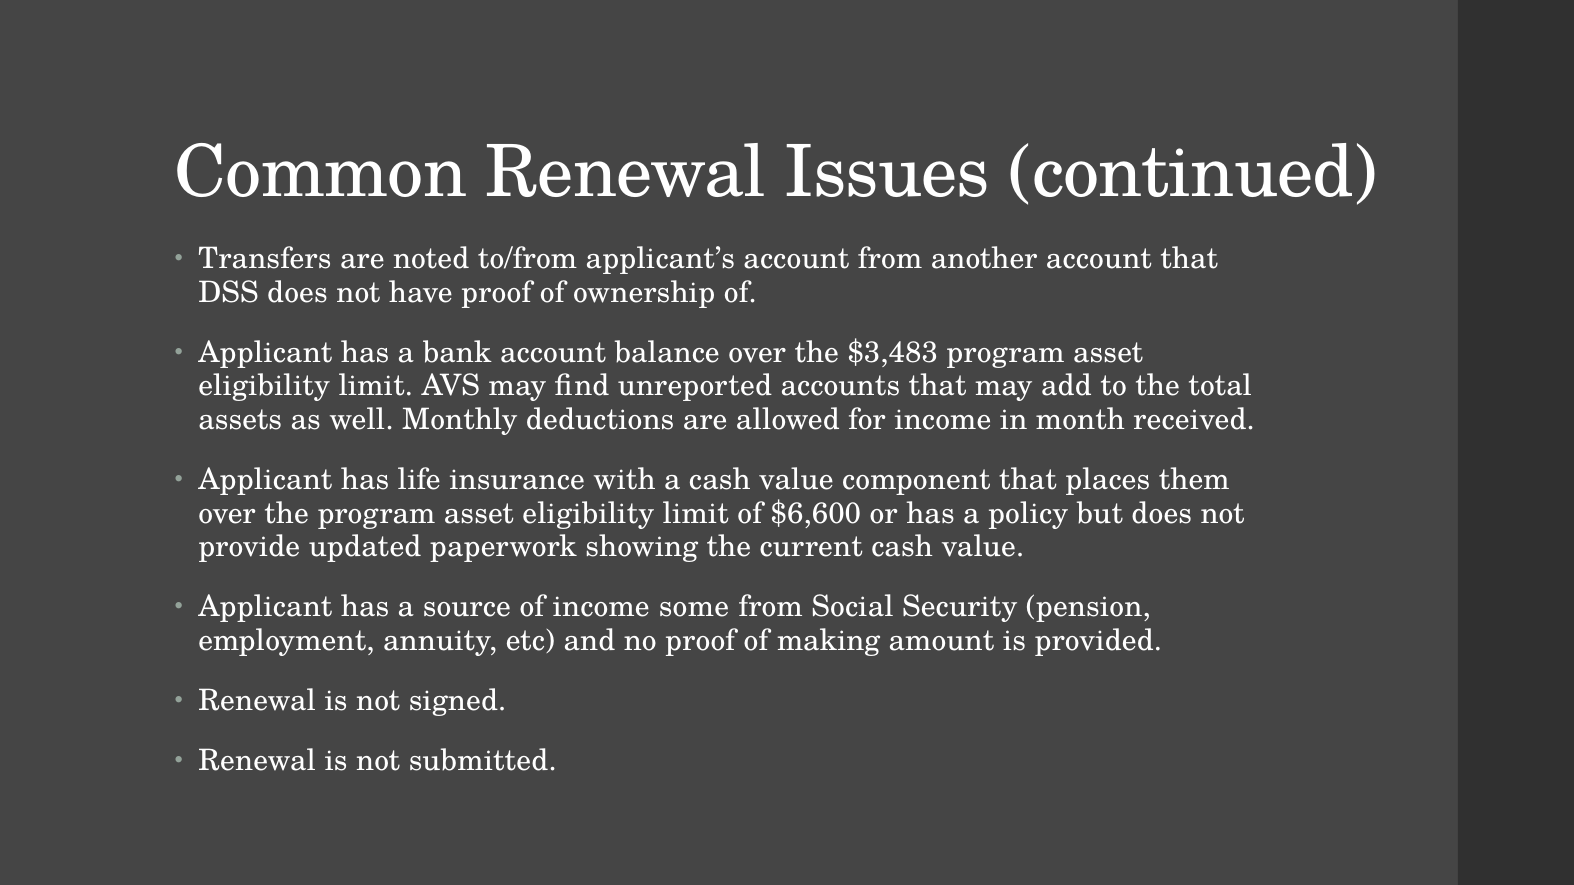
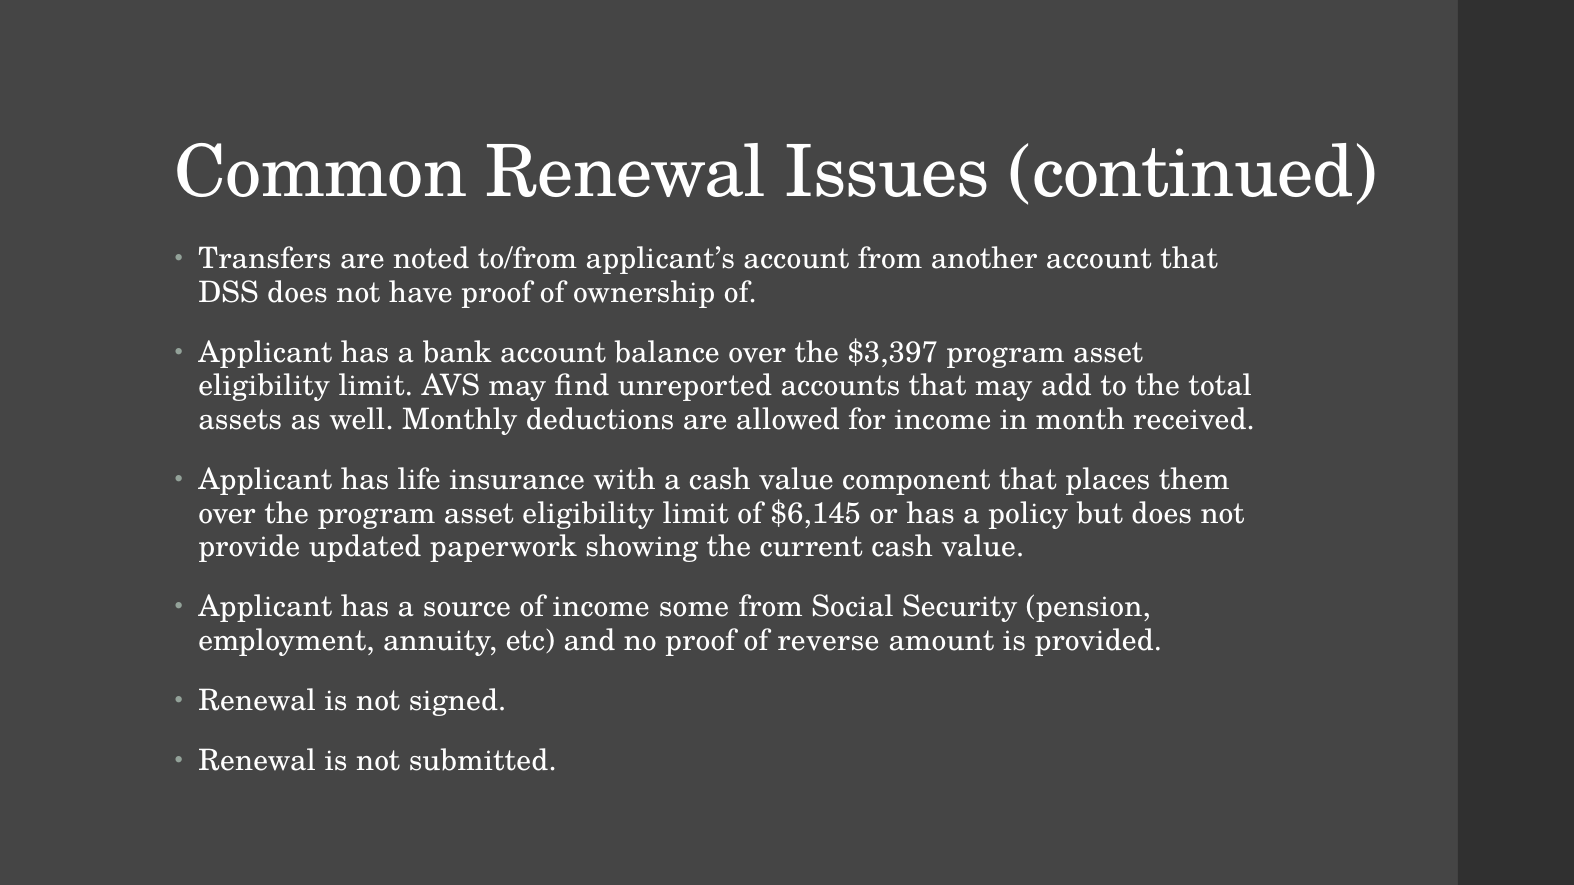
$3,483: $3,483 -> $3,397 (893, 353)
$6,600: $6,600 -> $6,145 (816, 514)
making: making -> reverse (828, 641)
